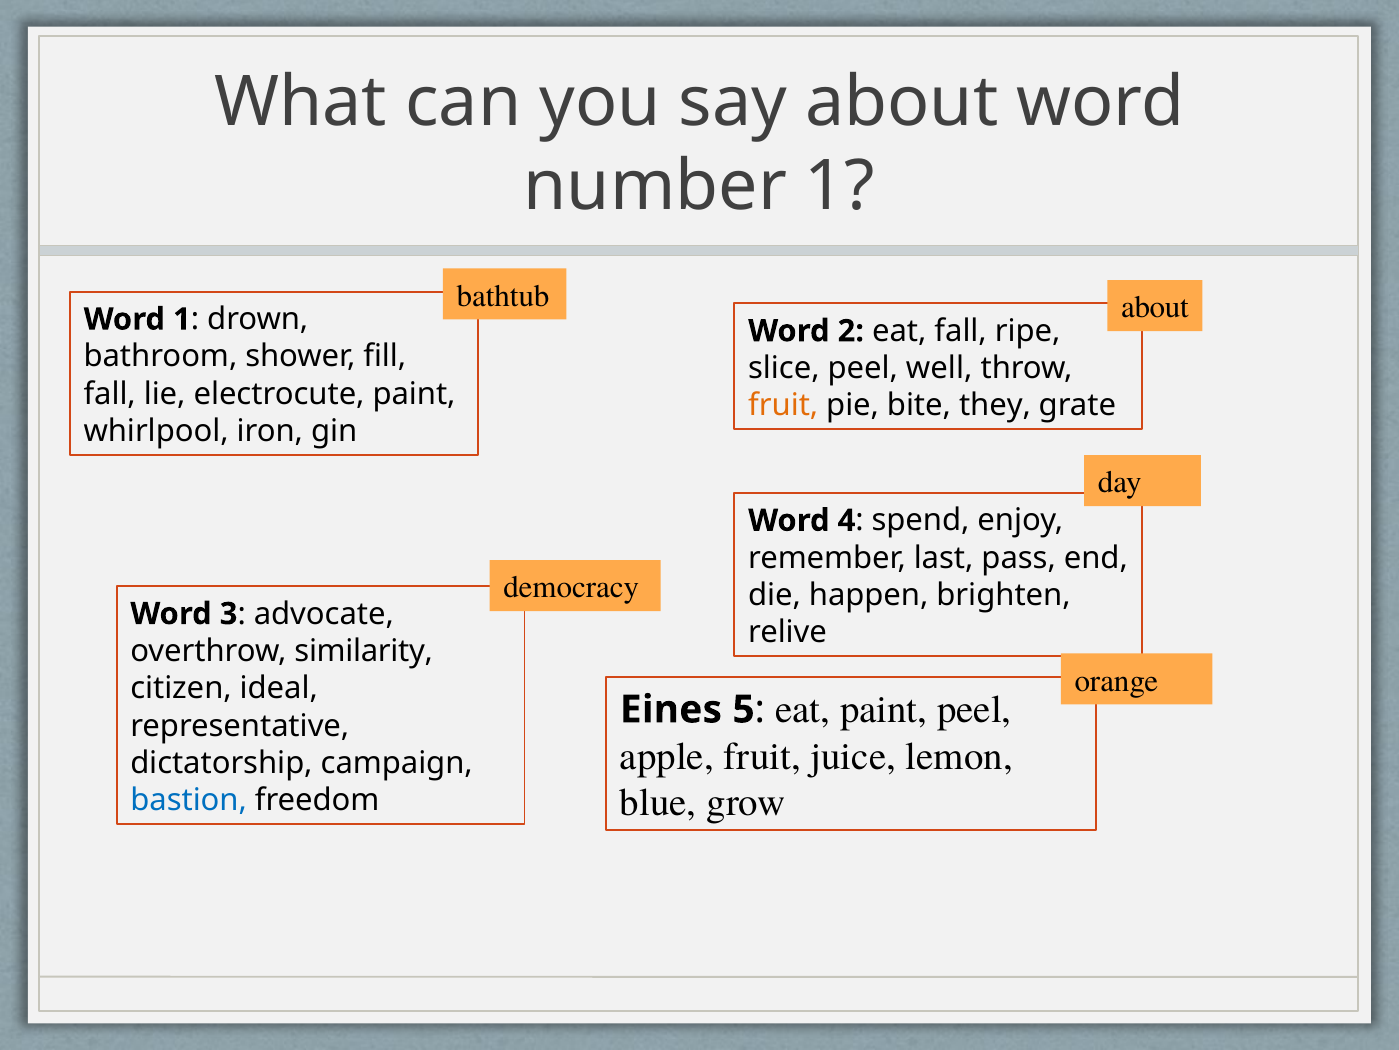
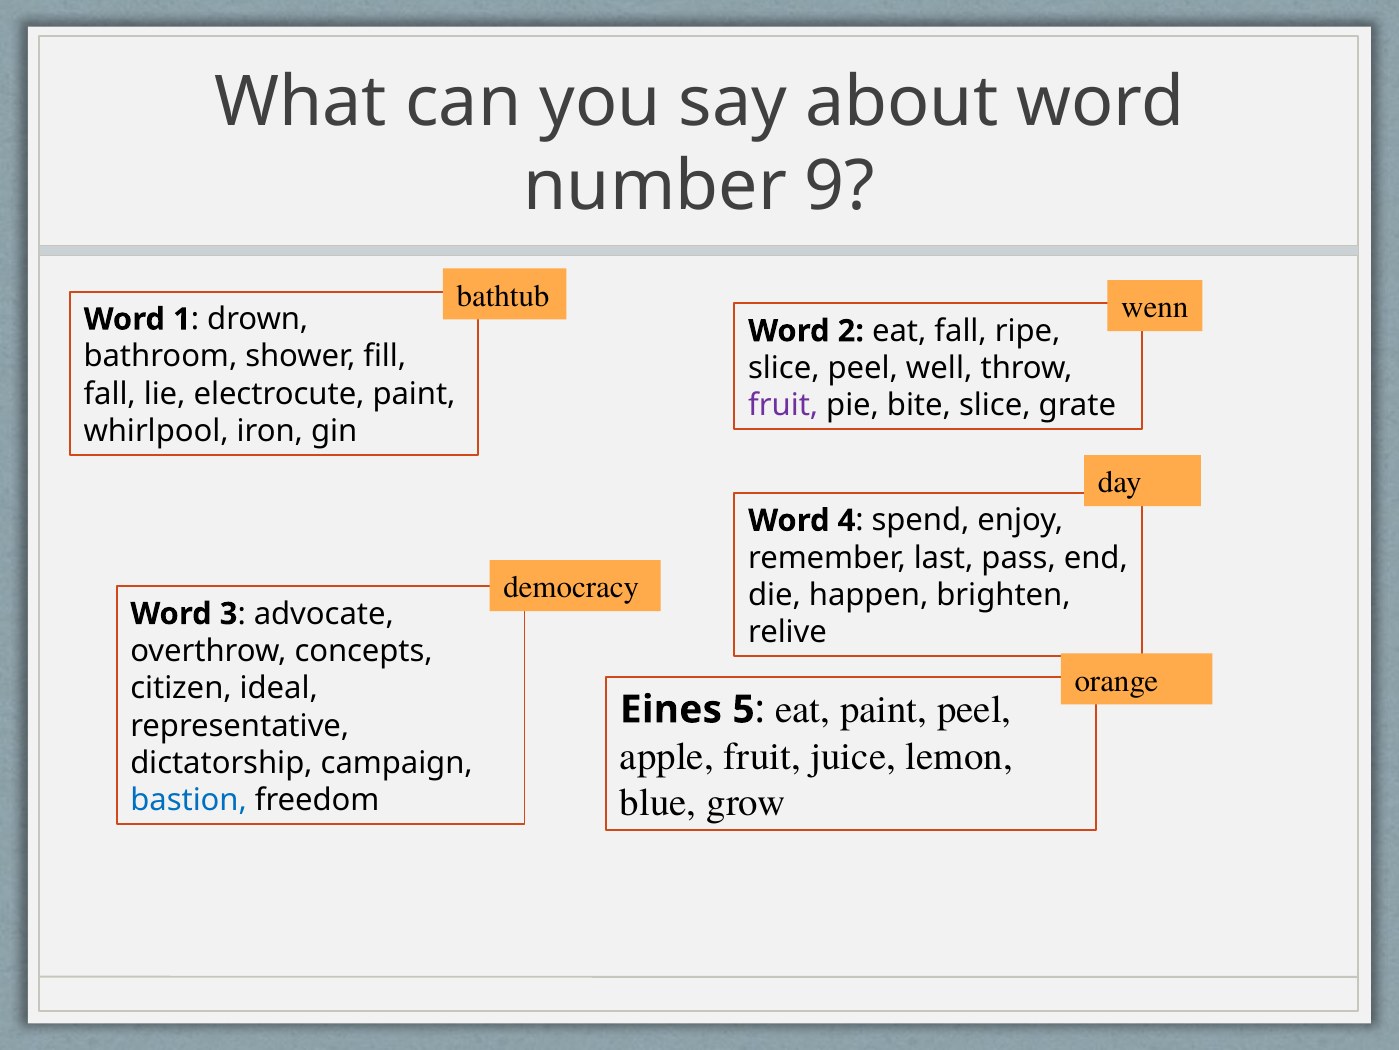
number 1: 1 -> 9 (840, 187)
bathtub about: about -> wenn (1155, 307)
fruit colour: orange -> purple (783, 405)
bite they: they -> slice (995, 405)
similarity: similarity -> concepts (364, 651)
